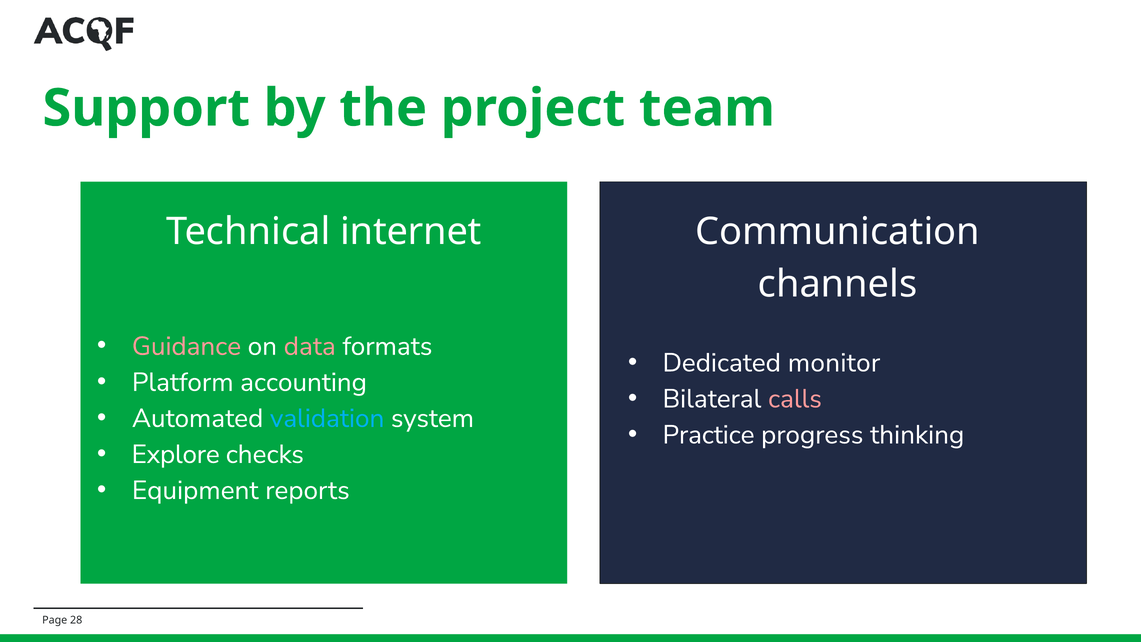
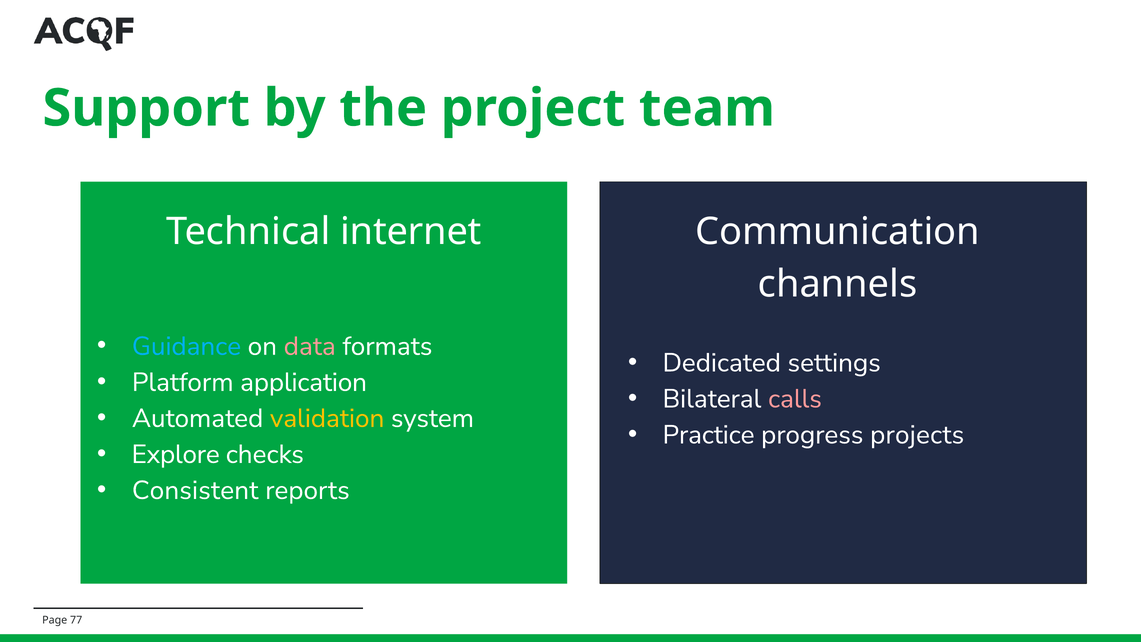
Guidance colour: pink -> light blue (187, 346)
monitor: monitor -> settings (834, 363)
accounting: accounting -> application (304, 382)
validation colour: light blue -> yellow (327, 418)
thinking: thinking -> projects (917, 435)
Equipment: Equipment -> Consistent (195, 490)
28: 28 -> 77 (76, 620)
